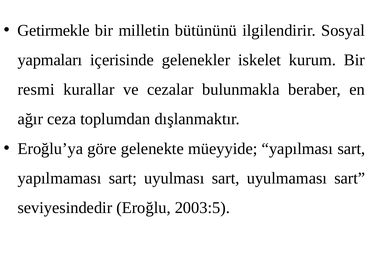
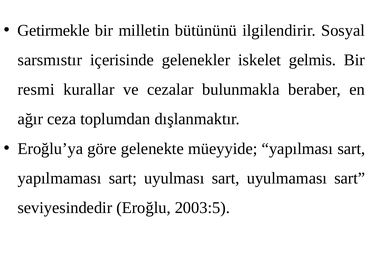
yapmaları: yapmaları -> sarsmıstır (50, 60)
kurum: kurum -> gelmis (312, 60)
